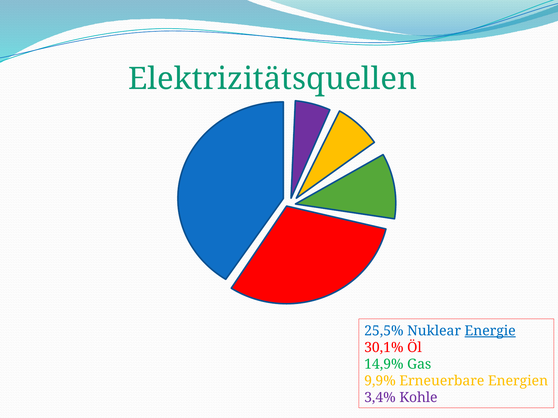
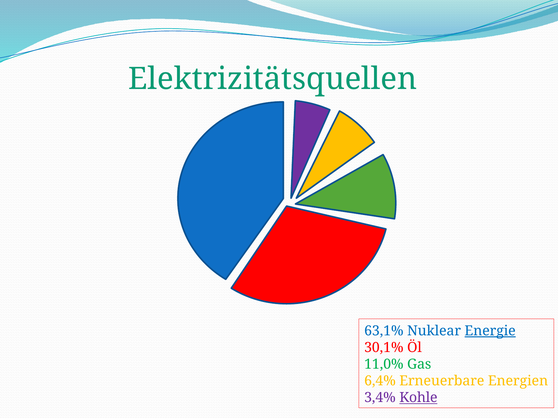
25,5%: 25,5% -> 63,1% (384, 331)
14,9%: 14,9% -> 11,0% (384, 365)
9,9%: 9,9% -> 6,4% (380, 381)
Kohle underline: none -> present (418, 398)
